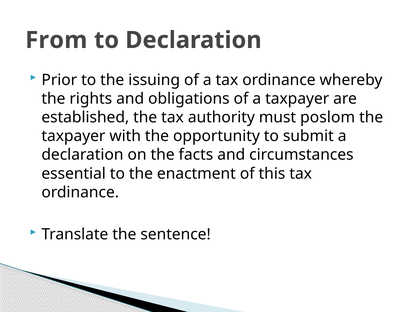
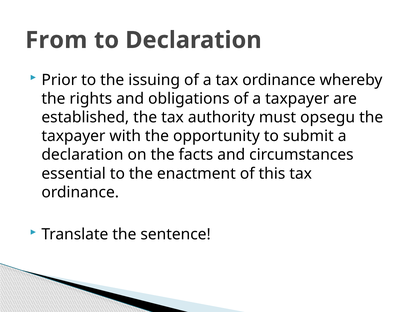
poslom: poslom -> opsegu (328, 117)
